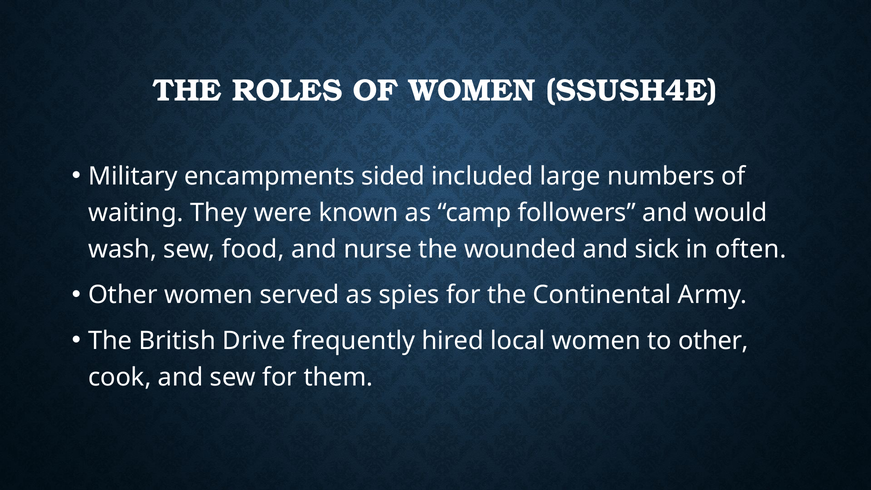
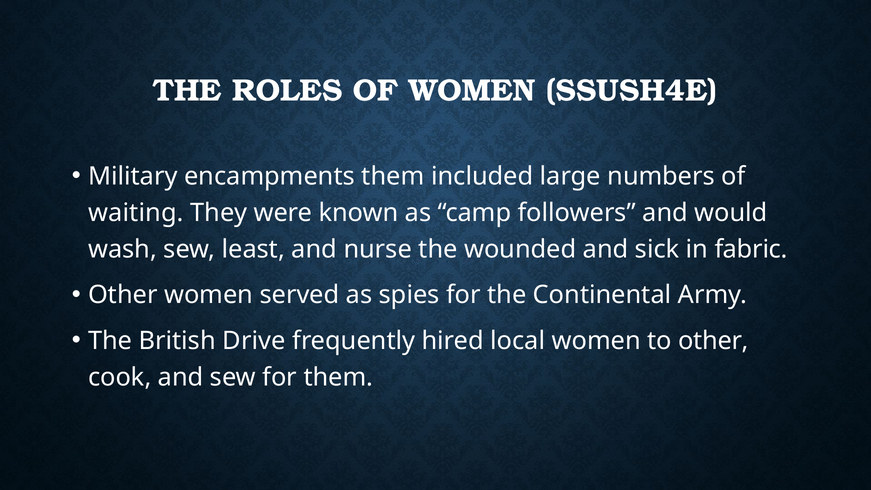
encampments sided: sided -> them (393, 176)
food: food -> least (253, 249)
often: often -> fabric (751, 249)
